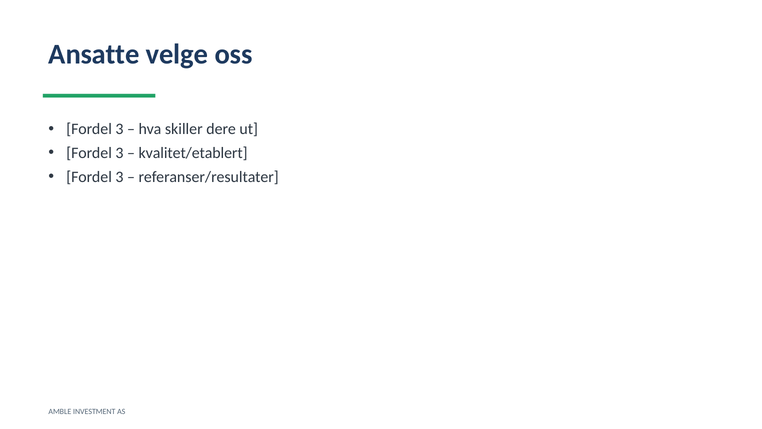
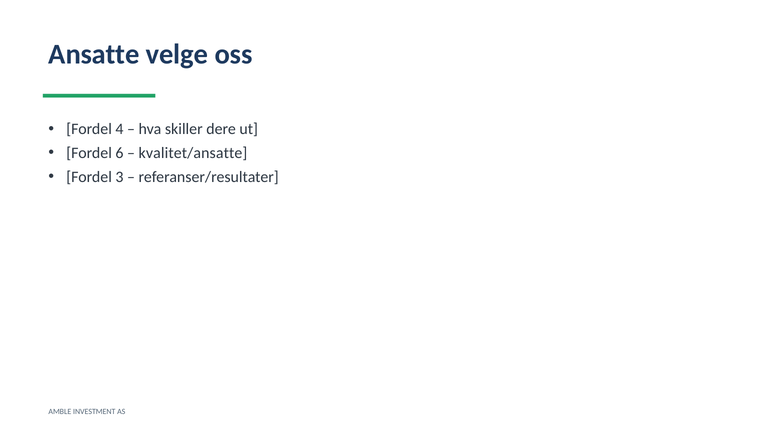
3: 3 -> 4 (119, 129)
3: 3 -> 6 (119, 153)
kvalitet/etablert: kvalitet/etablert -> kvalitet/ansatte (193, 153)
